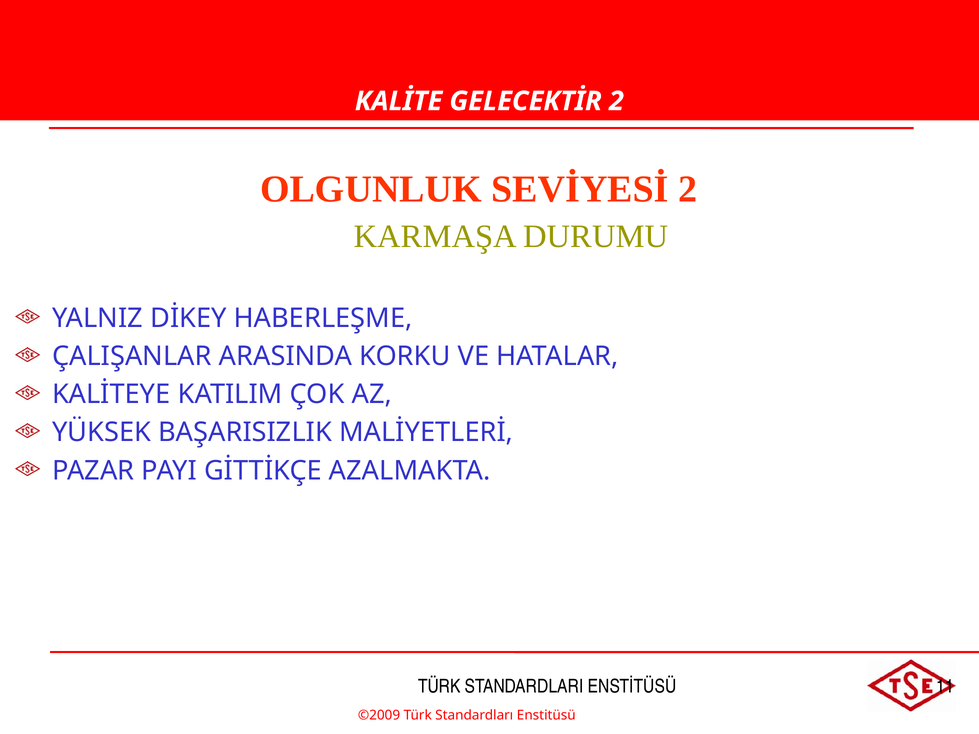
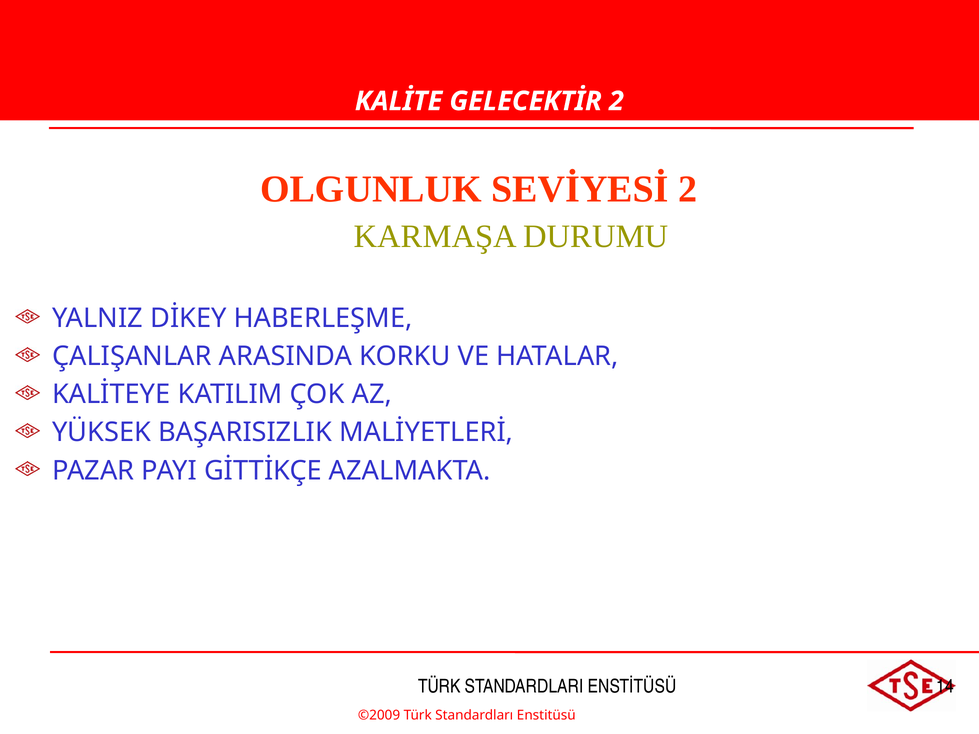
11: 11 -> 14 (945, 687)
